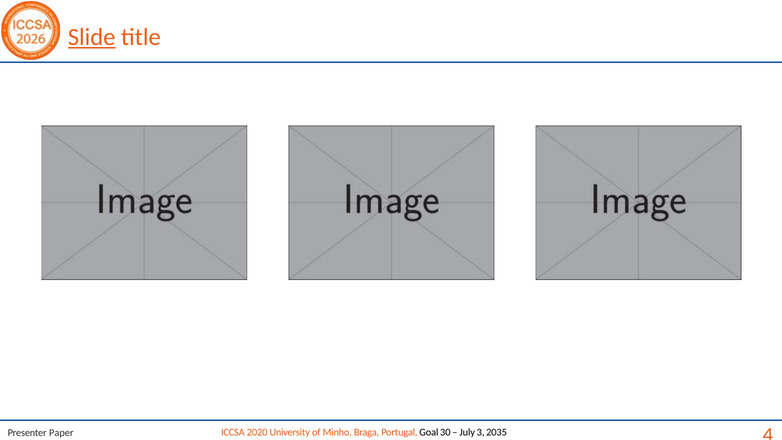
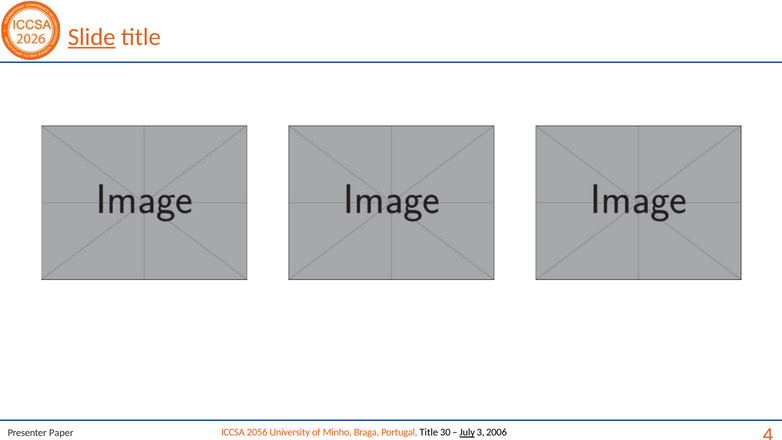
2020: 2020 -> 2056 (257, 433)
Portugal Goal: Goal -> Title (429, 433)
July underline: none -> present (467, 433)
2035: 2035 -> 2006 (497, 433)
